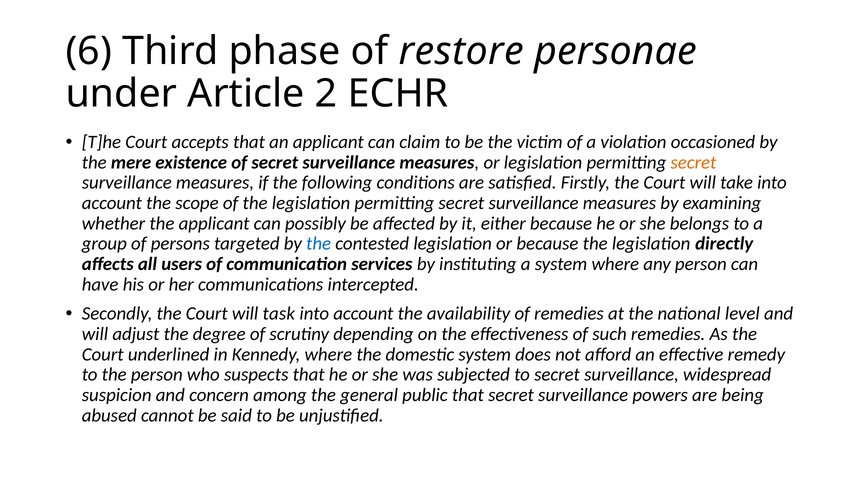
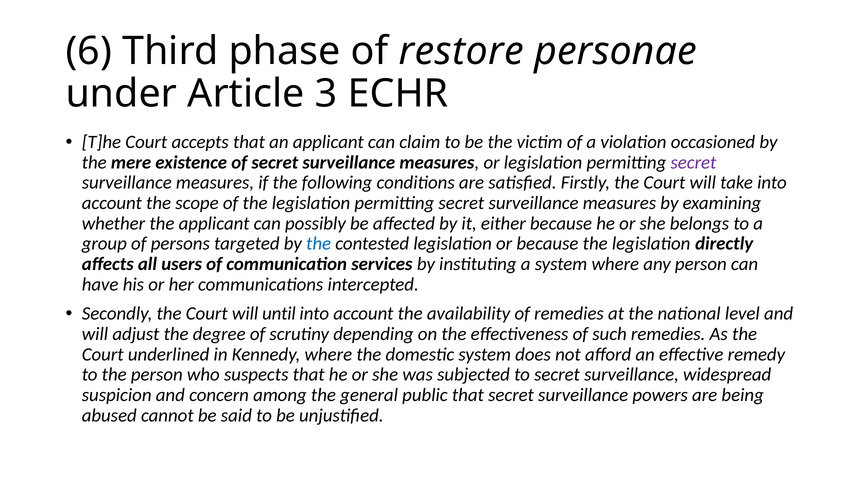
2: 2 -> 3 (326, 94)
secret colour: orange -> purple (693, 163)
task: task -> until (279, 314)
